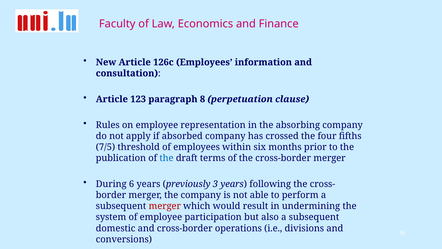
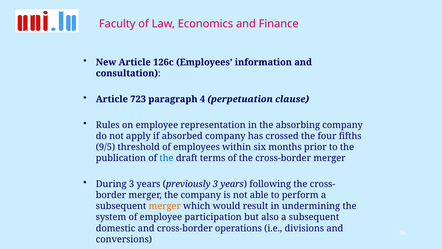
123: 123 -> 723 (138, 99)
8: 8 -> 4 (203, 99)
7/5: 7/5 -> 9/5 (105, 147)
During 6: 6 -> 3 (132, 184)
merger colour: red -> orange (165, 206)
